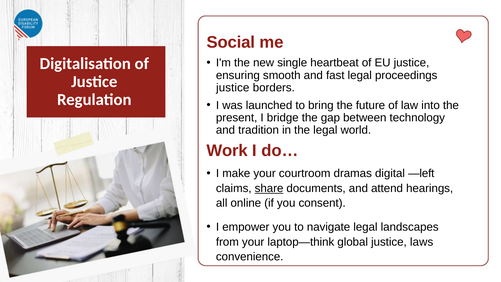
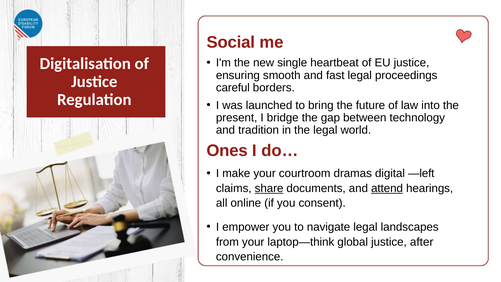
justice: justice -> careful (233, 88)
Work: Work -> Ones (227, 150)
attend underline: none -> present (387, 188)
laws: laws -> after (422, 242)
